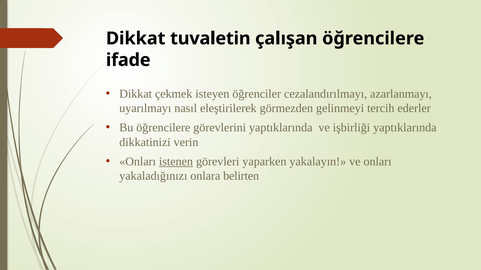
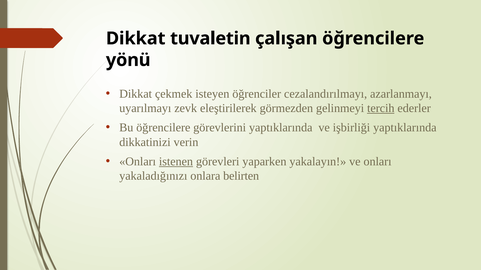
ifade: ifade -> yönü (128, 60)
nasıl: nasıl -> zevk (186, 108)
tercih underline: none -> present (381, 108)
